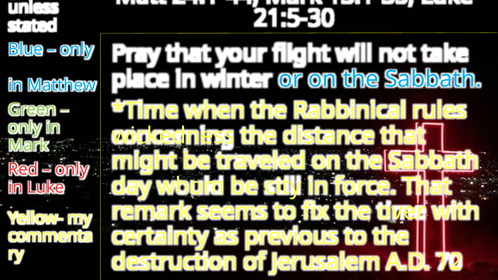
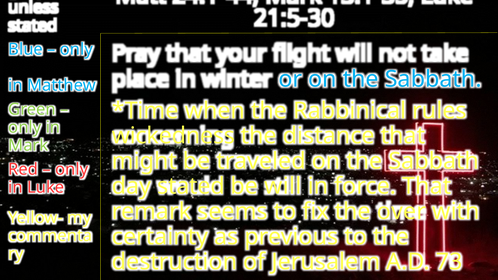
day whom: whom -> stated (191, 186)
be city: city -> will (283, 186)
12: 12 -> 73 (449, 262)
